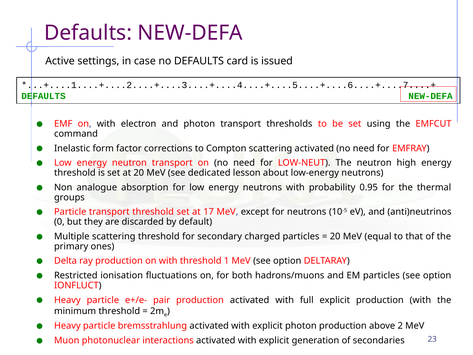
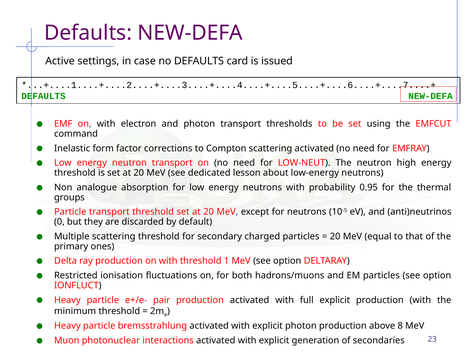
threshold set at 17: 17 -> 20 (209, 212)
2: 2 -> 8 (400, 326)
